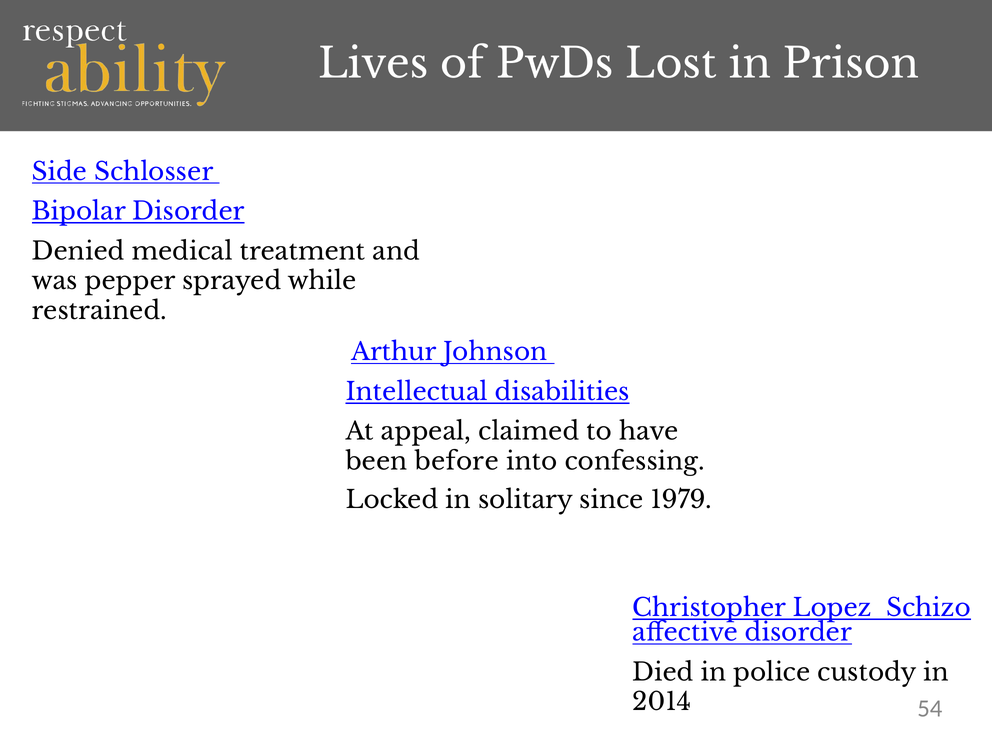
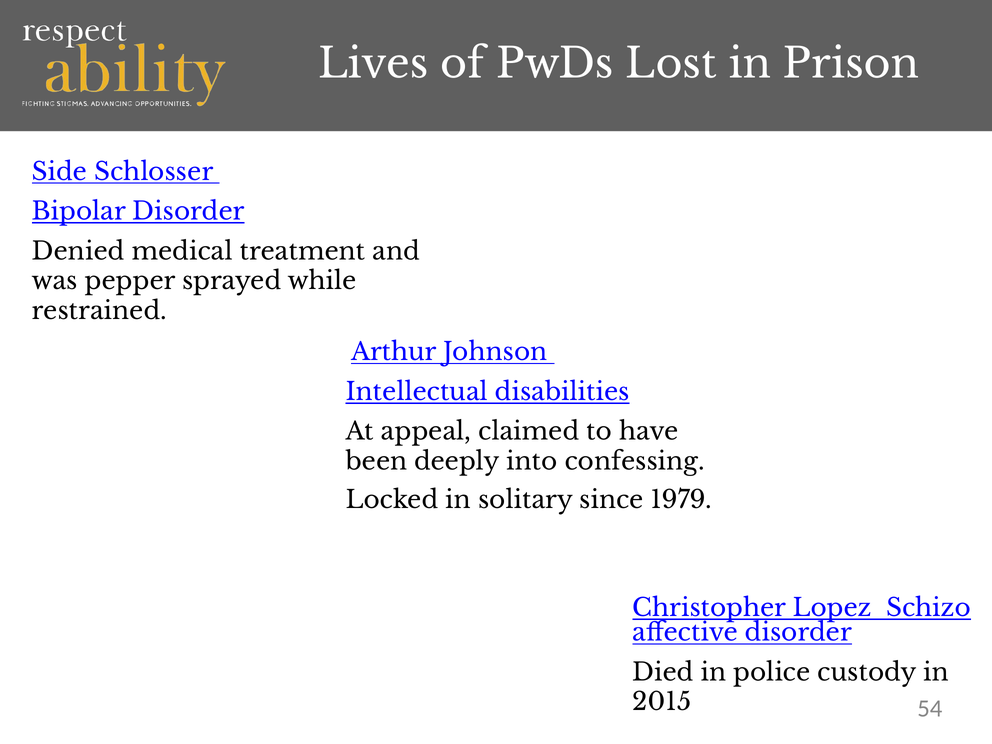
before: before -> deeply (457, 462)
2014: 2014 -> 2015 (662, 702)
